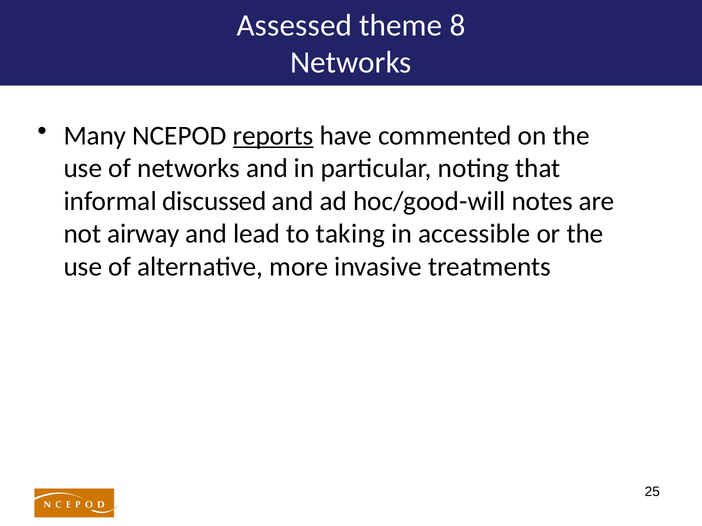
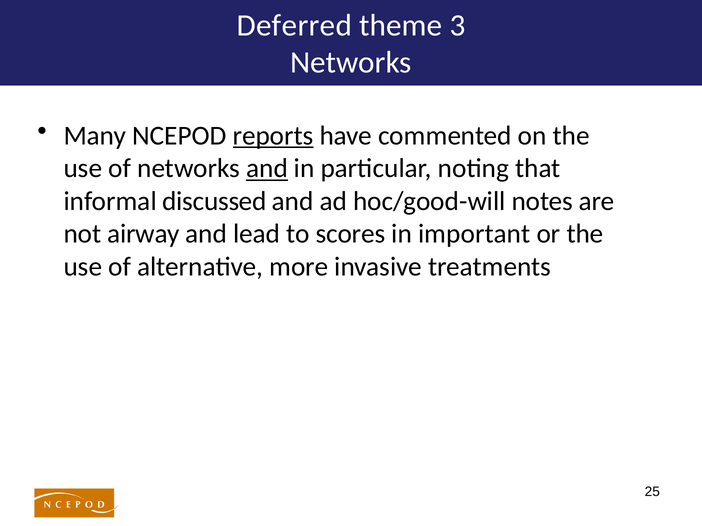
Assessed: Assessed -> Deferred (294, 25)
8: 8 -> 3 (457, 25)
and underline: none -> present (267, 169)
taking: taking -> scores (351, 234)
accessible: accessible -> important (474, 234)
